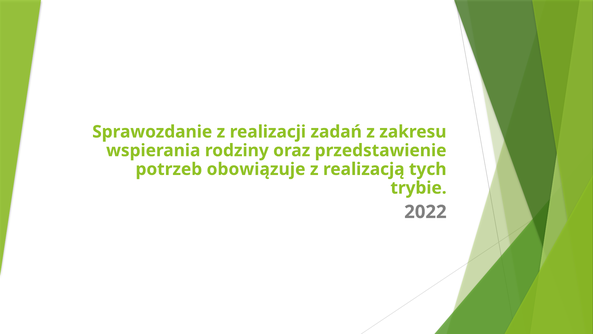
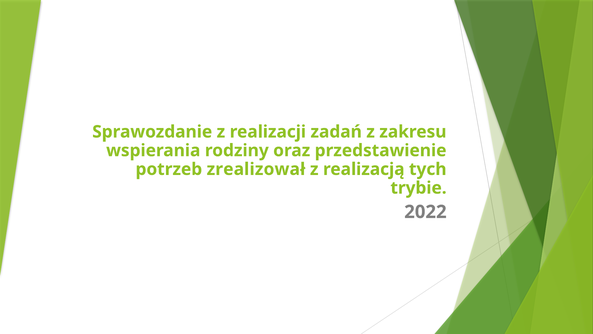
obowiązuje: obowiązuje -> zrealizował (256, 169)
